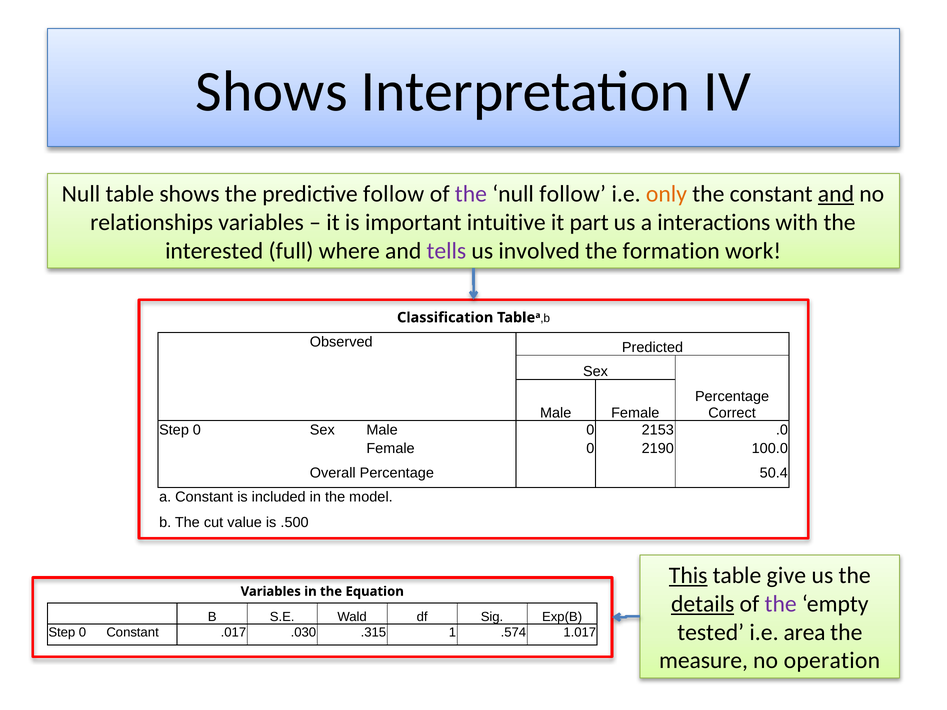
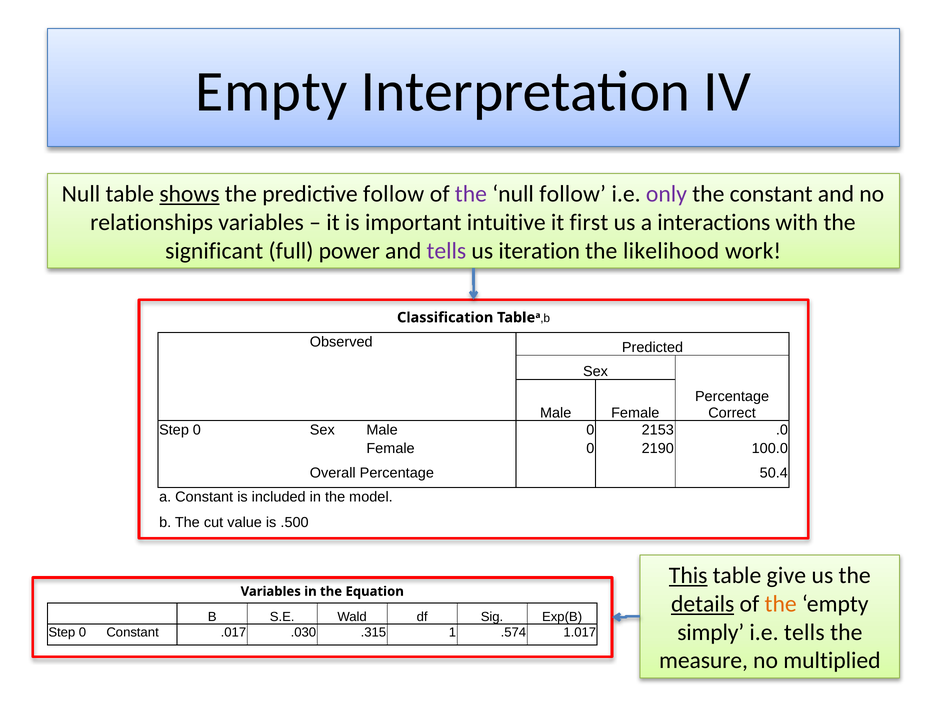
Shows: Shows -> Empty (271, 92)
shows underline: none -> present (189, 194)
only colour: orange -> purple (666, 194)
and underline: present -> none (836, 194)
part: part -> first (589, 223)
interested: interested -> significant (214, 251)
where: where -> power (349, 251)
involved: involved -> iteration (539, 251)
formation: formation -> likelihood (671, 251)
the colour: purple -> orange (781, 604)
tested: tested -> simply (711, 632)
i.e area: area -> tells (804, 632)
operation: operation -> multiplied (832, 661)
